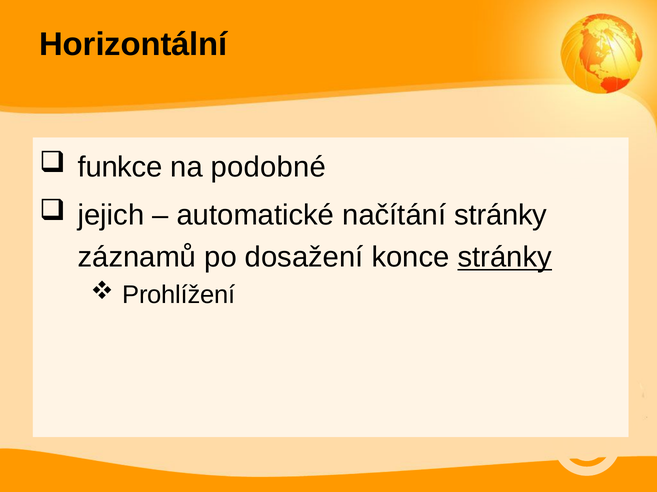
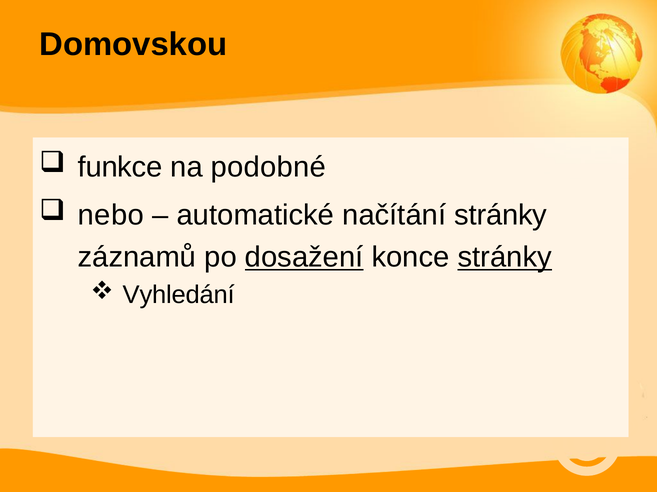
Horizontální: Horizontální -> Domovskou (133, 44)
jejich: jejich -> nebo (111, 215)
dosažení underline: none -> present (304, 258)
Prohlížení: Prohlížení -> Vyhledání (179, 295)
